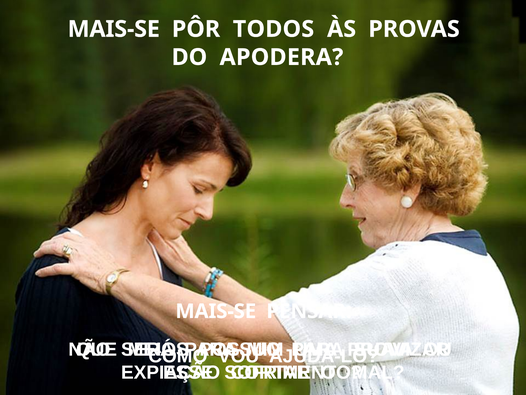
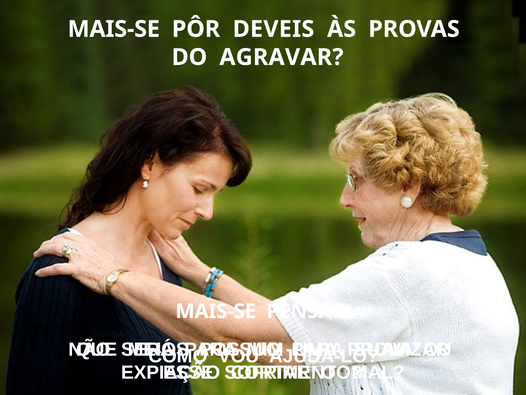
TODOS: TODOS -> DEVEIS (273, 29)
APODERA: APODERA -> AGRAVAR (281, 57)
